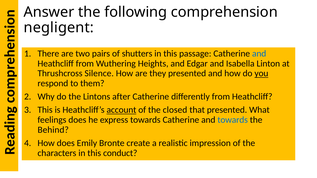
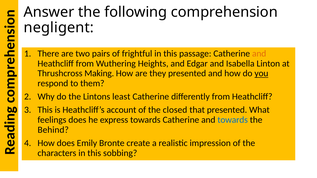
shutters: shutters -> frightful (137, 54)
and colour: blue -> orange (259, 54)
Silence: Silence -> Making (99, 74)
after: after -> least (121, 97)
account underline: present -> none (121, 110)
conduct: conduct -> sobbing (120, 153)
